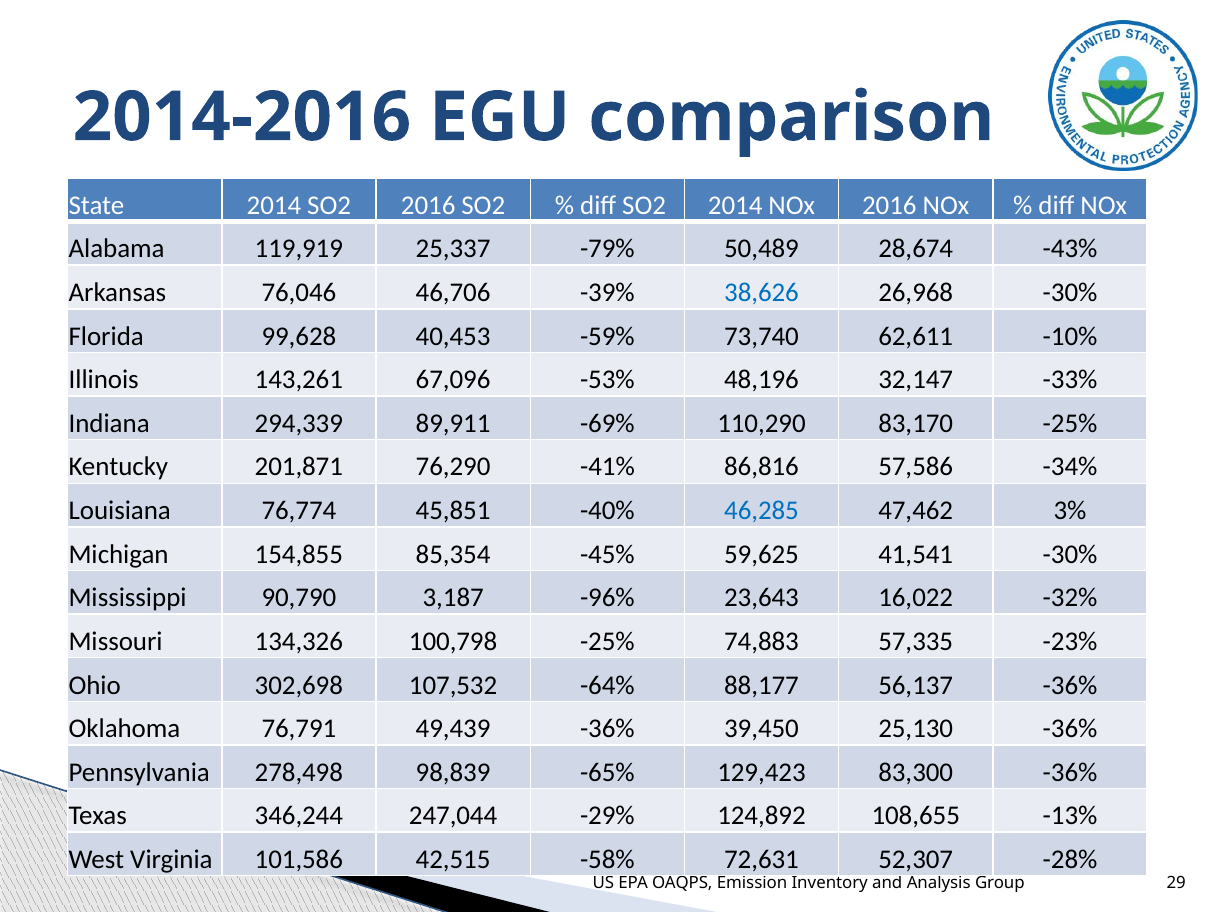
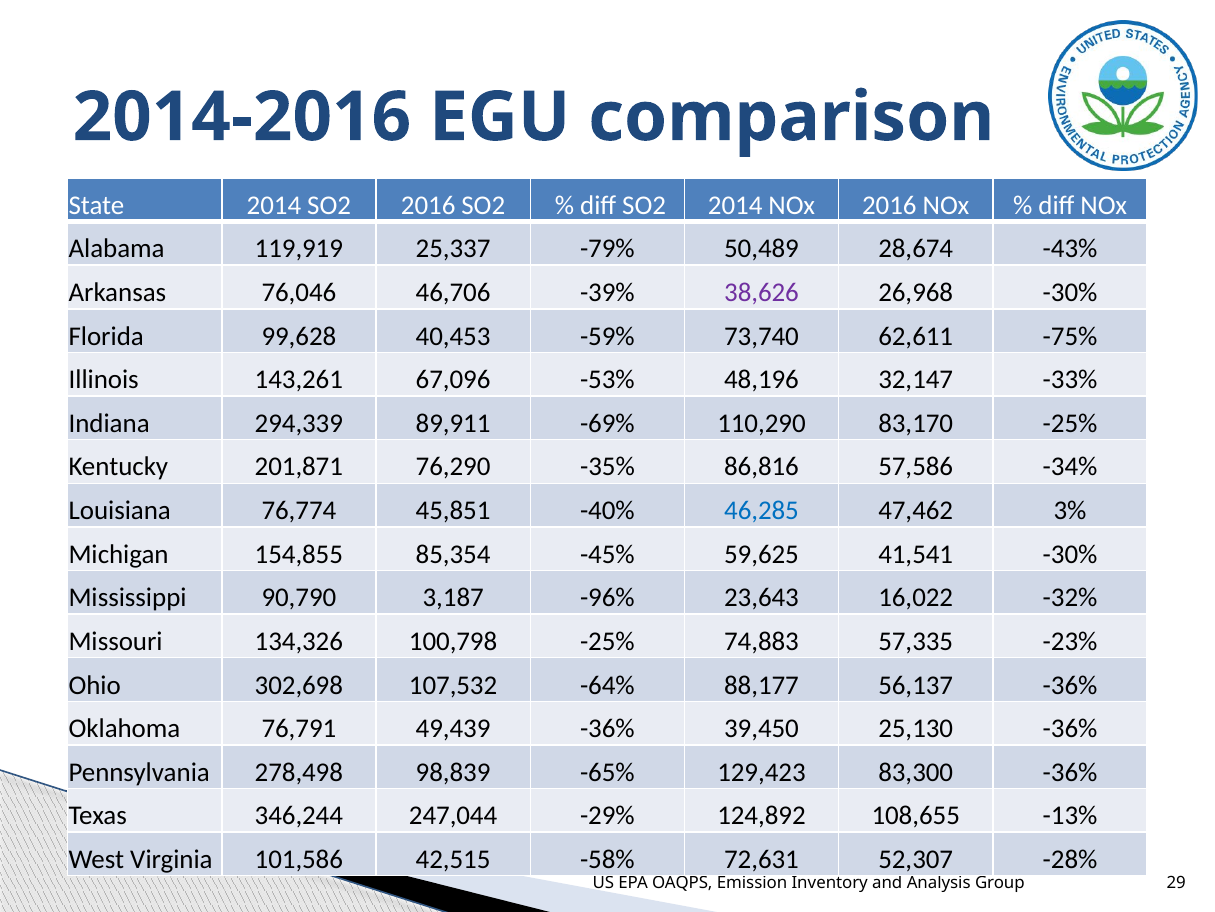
38,626 colour: blue -> purple (762, 292)
-10%: -10% -> -75% (1070, 336)
-41%: -41% -> -35% (607, 467)
